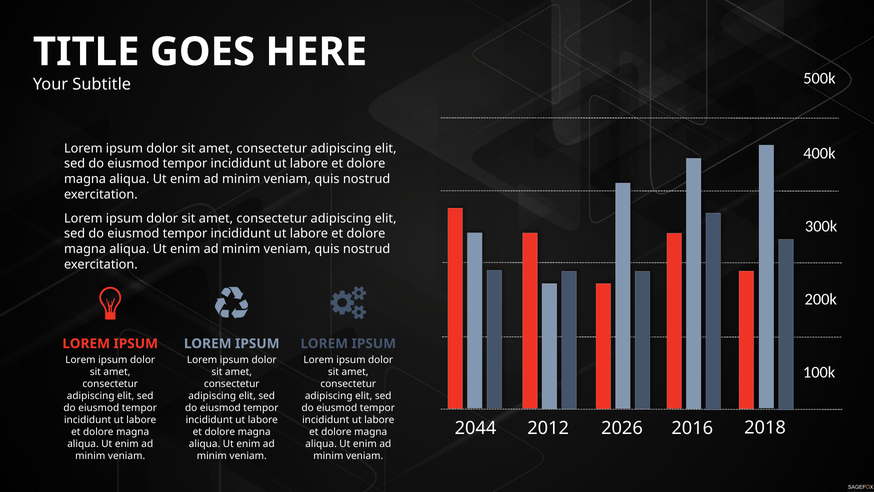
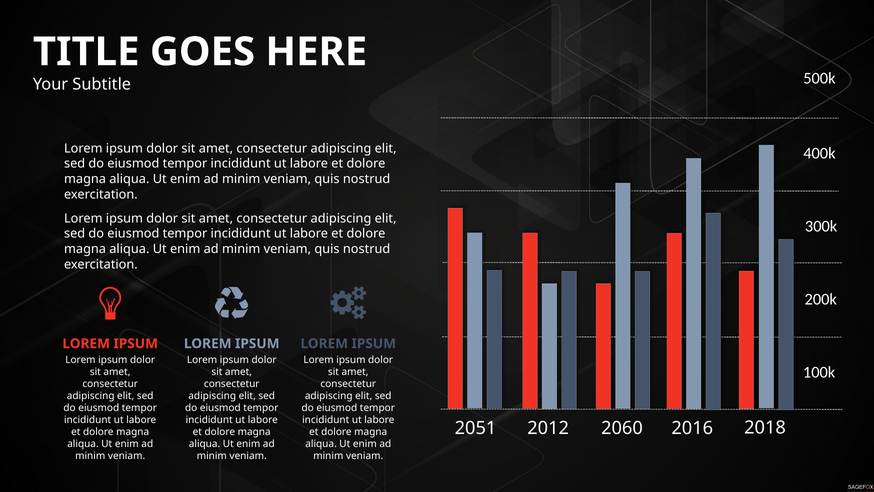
2044: 2044 -> 2051 (476, 428)
2026: 2026 -> 2060 (622, 428)
